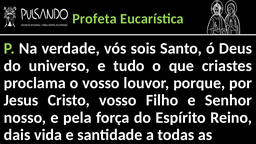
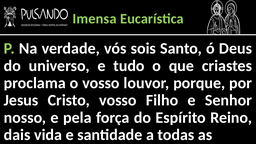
Profeta: Profeta -> Imensa (95, 19)
